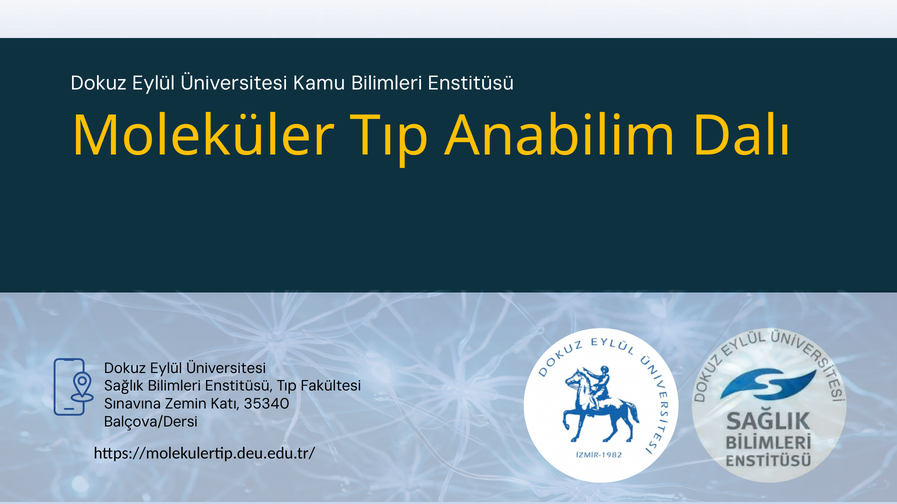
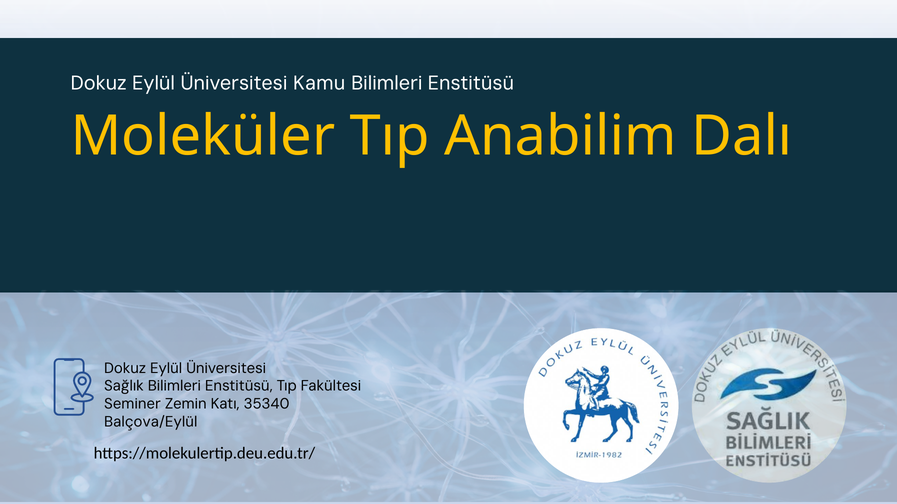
Sınavına: Sınavına -> Seminer (133, 404)
Balçova/Dersi: Balçova/Dersi -> Balçova/Eylül (151, 422)
